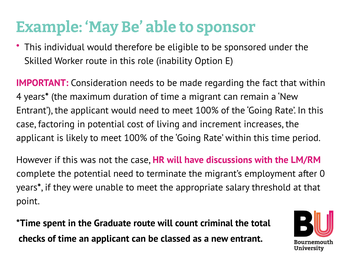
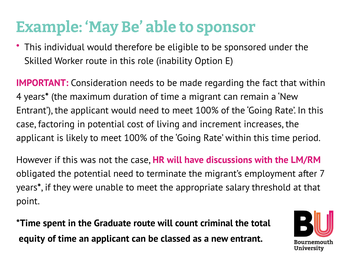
complete: complete -> obligated (36, 174)
0: 0 -> 7 (322, 174)
checks: checks -> equity (32, 239)
